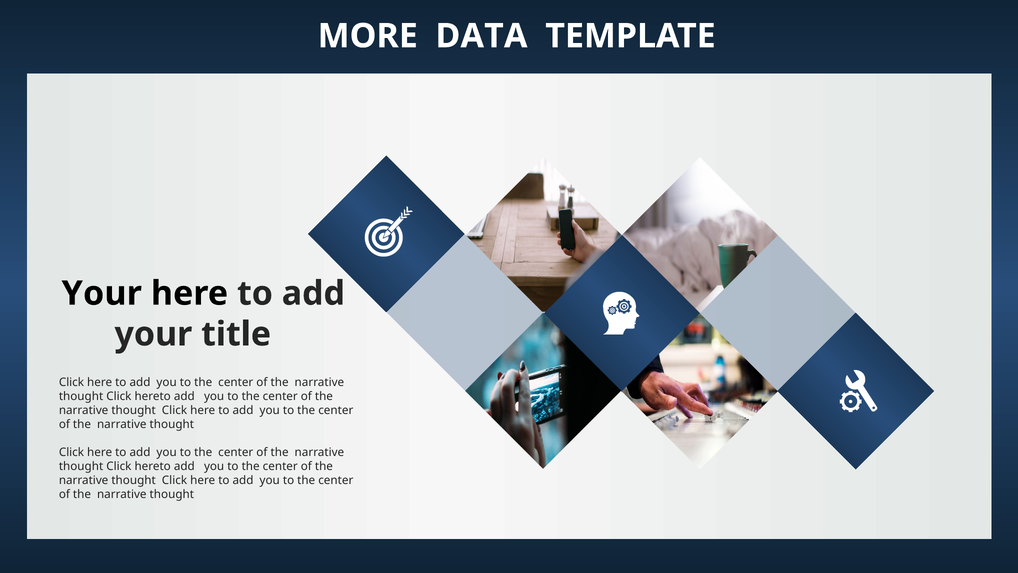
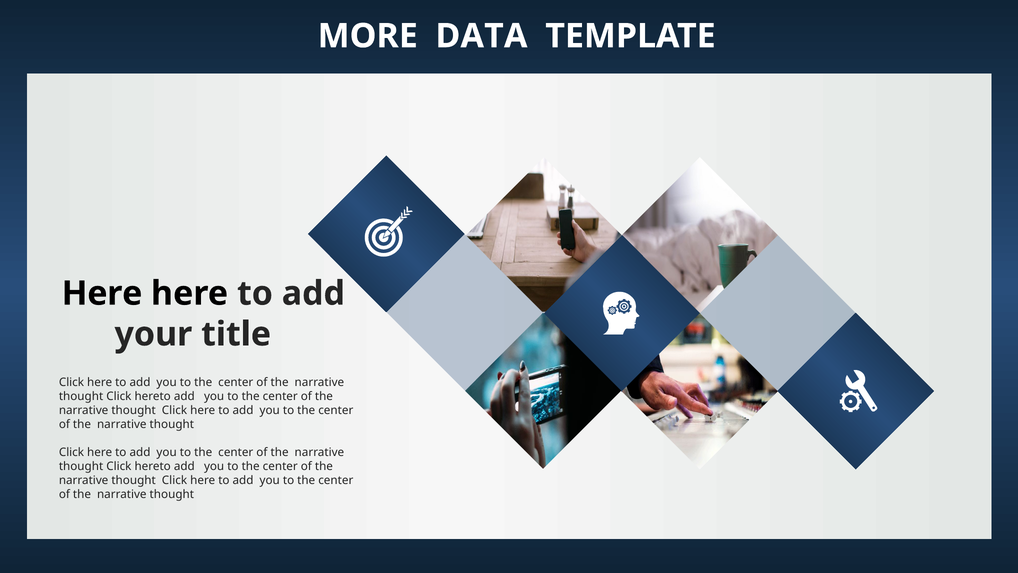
Your: Your -> Here (102, 293)
